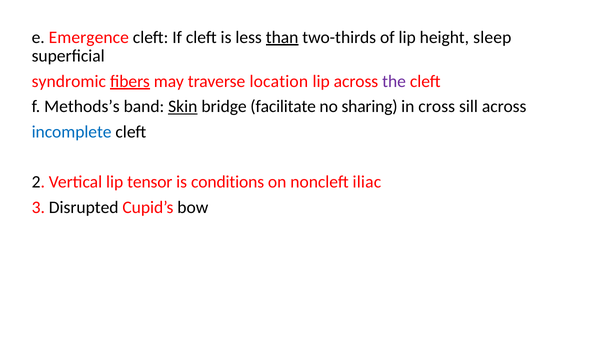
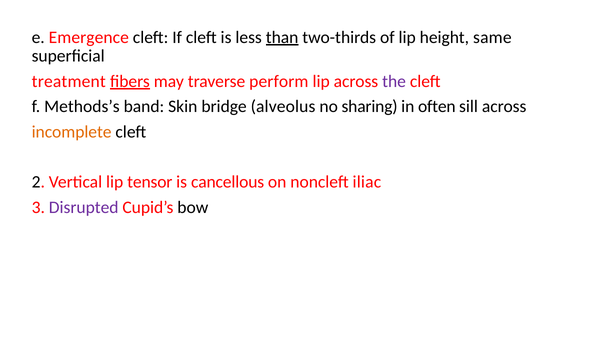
sleep: sleep -> same (492, 37)
syndromic: syndromic -> treatment (69, 81)
location: location -> perform (279, 81)
Skin underline: present -> none (183, 107)
facilitate: facilitate -> alveolus (283, 107)
cross: cross -> often (437, 107)
incomplete colour: blue -> orange (72, 132)
conditions: conditions -> cancellous (228, 182)
Disrupted colour: black -> purple (84, 207)
